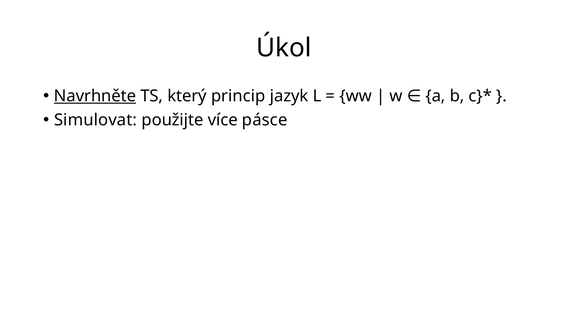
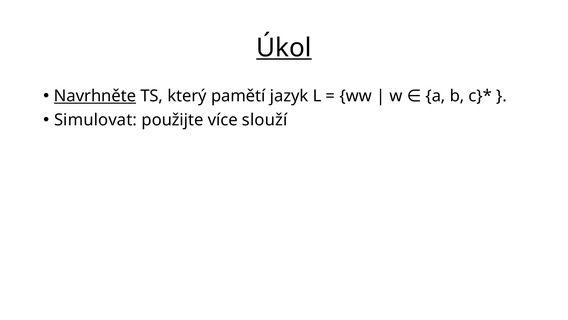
Úkol underline: none -> present (284, 48)
princip: princip -> pamětí (238, 96)
pásce: pásce -> slouží (265, 120)
